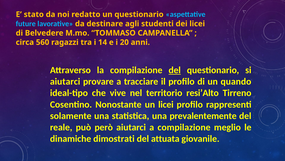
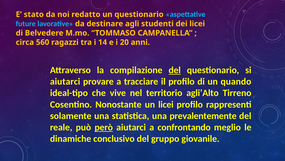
resi’Alto: resi’Alto -> agli’Alto (203, 93)
però underline: none -> present (104, 127)
a compilazione: compilazione -> confrontando (184, 127)
dimostrati: dimostrati -> conclusivo (114, 138)
attuata: attuata -> gruppo (165, 138)
